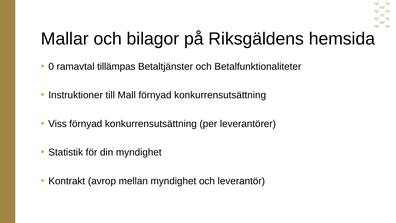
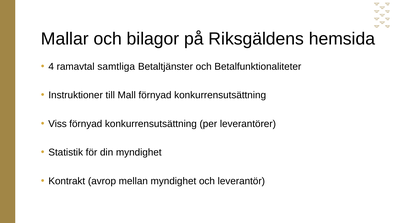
0: 0 -> 4 (51, 67)
tillämpas: tillämpas -> samtliga (116, 67)
